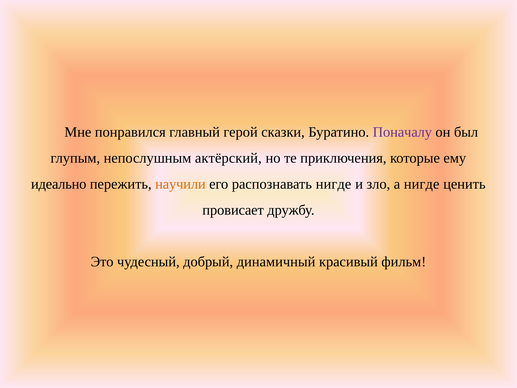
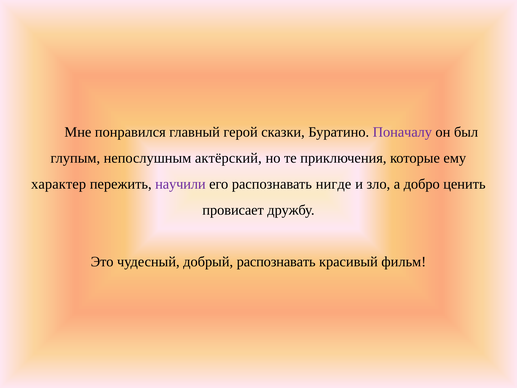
идеально: идеально -> характер (59, 184)
научили colour: orange -> purple (180, 184)
а нигде: нигде -> добро (422, 184)
добрый динамичный: динамичный -> распознавать (276, 262)
